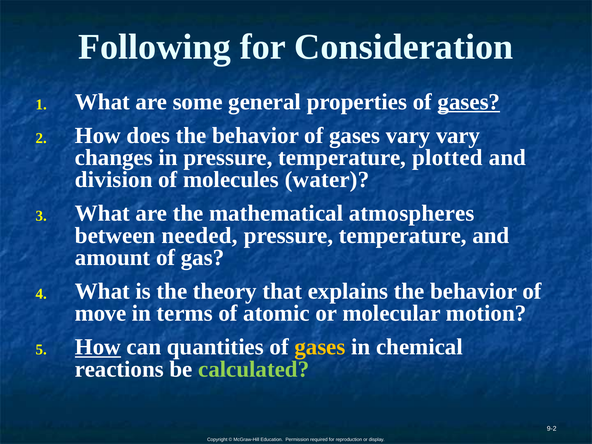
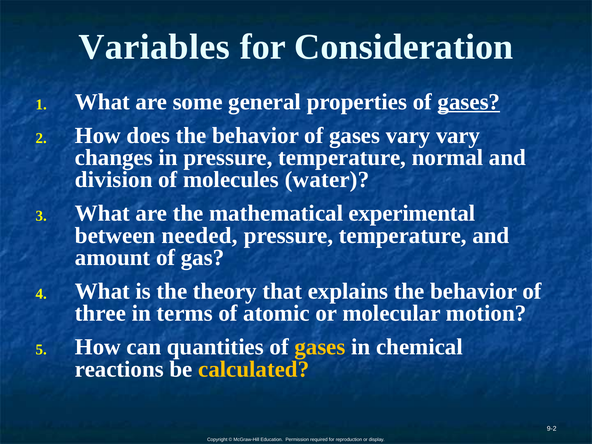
Following: Following -> Variables (154, 47)
plotted: plotted -> normal (448, 158)
atmospheres: atmospheres -> experimental (412, 213)
move: move -> three (101, 313)
How underline: present -> none (98, 347)
calculated colour: light green -> yellow (254, 369)
